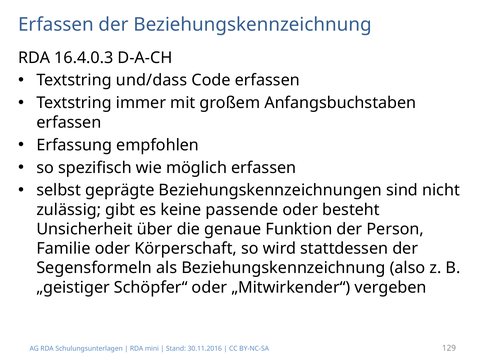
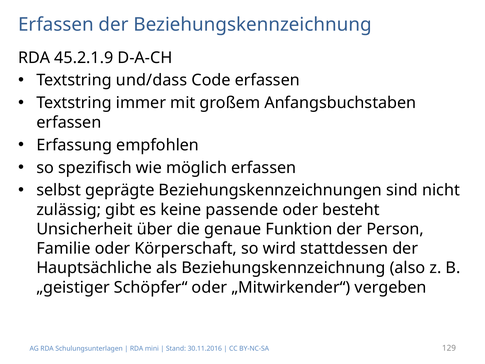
16.4.0.3: 16.4.0.3 -> 45.2.1.9 (84, 58)
Segensformeln: Segensformeln -> Hauptsächliche (94, 268)
